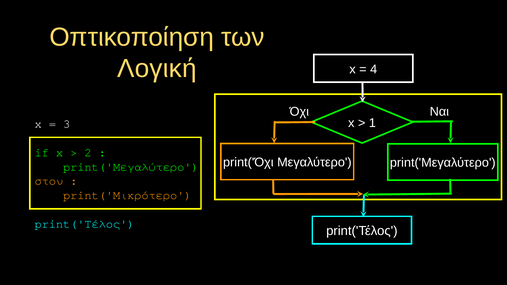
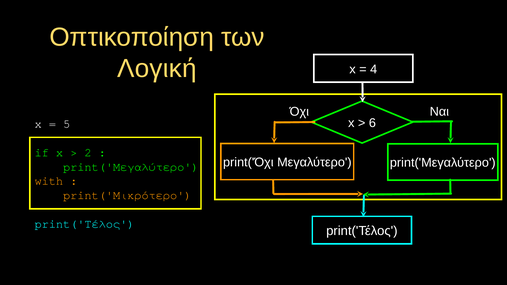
1: 1 -> 6 (372, 123)
3: 3 -> 5 (67, 124)
στον: στον -> with (49, 181)
